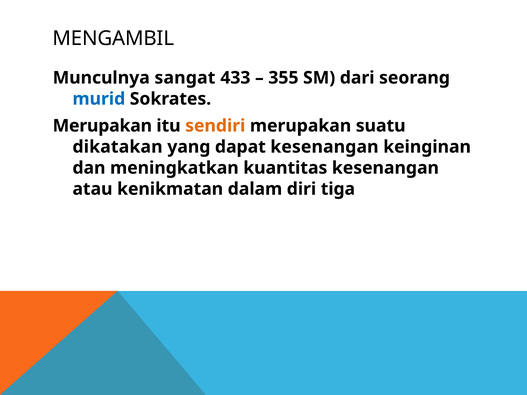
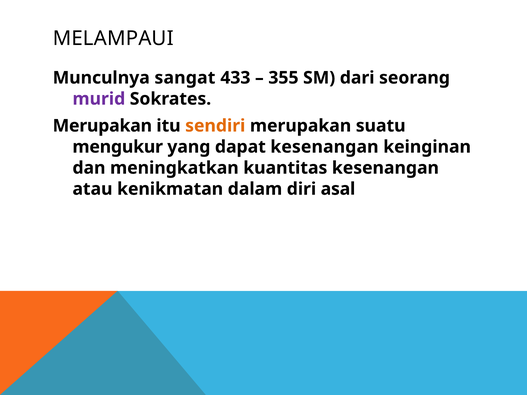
MENGAMBIL: MENGAMBIL -> MELAMPAUI (113, 38)
murid colour: blue -> purple (99, 99)
dikatakan: dikatakan -> mengukur (118, 147)
tiga: tiga -> asal (338, 189)
